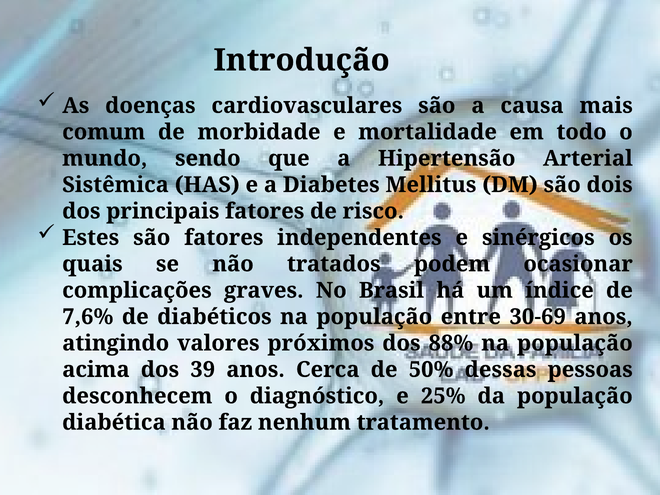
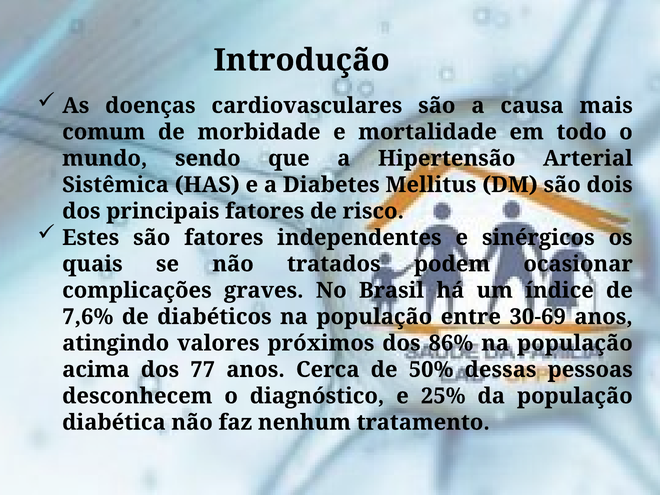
88%: 88% -> 86% (451, 343)
39: 39 -> 77 (203, 370)
